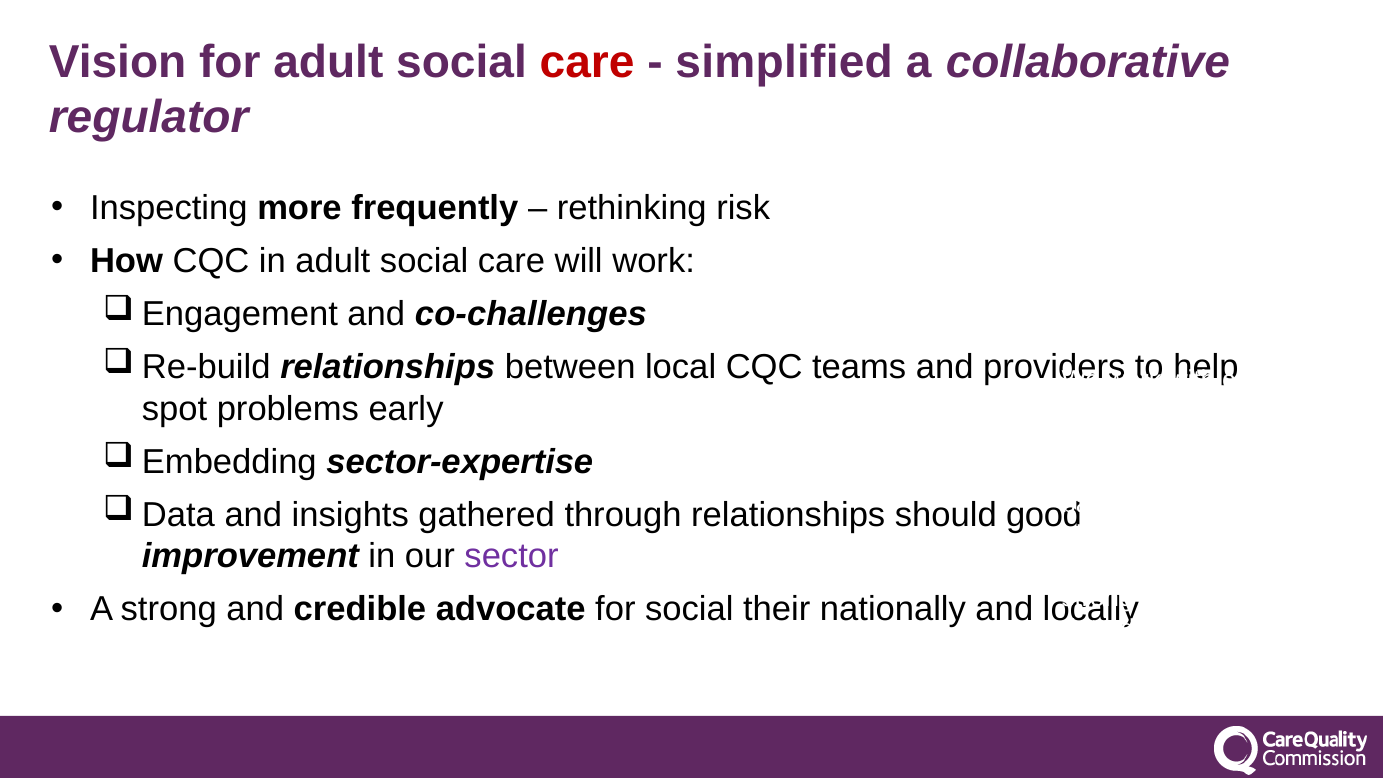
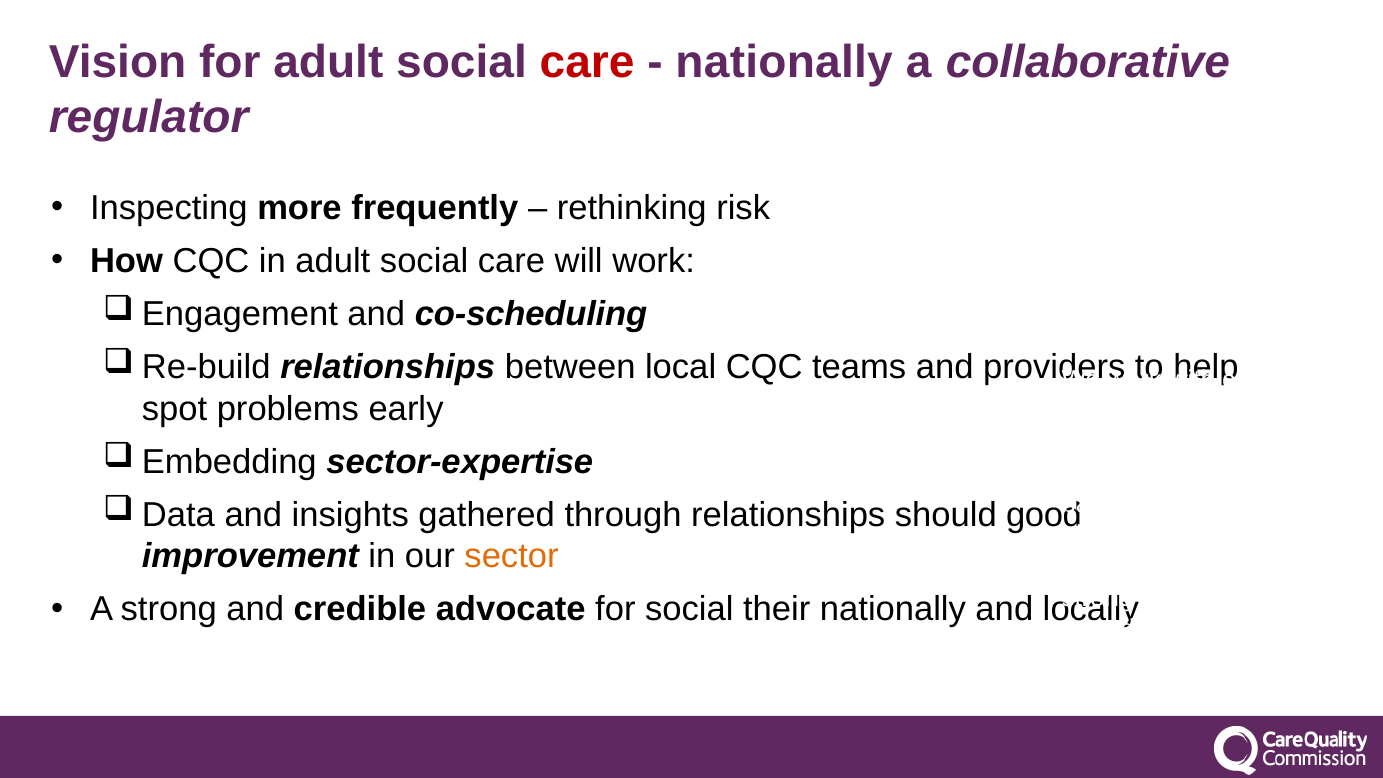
simplified: simplified -> nationally (784, 62)
co-challenges: co-challenges -> co-scheduling (531, 314)
sector colour: purple -> orange (512, 556)
